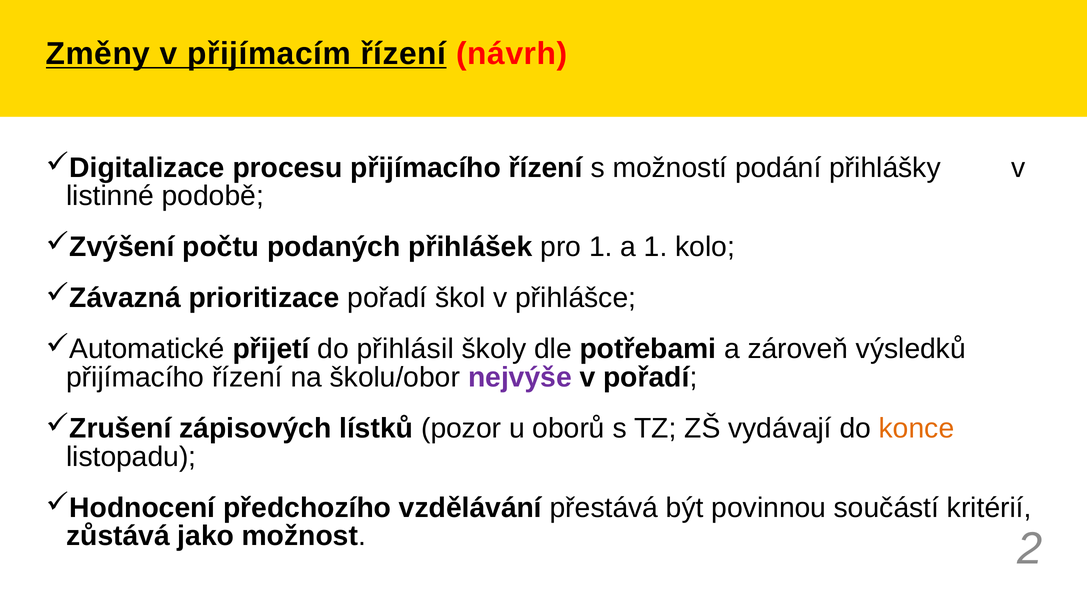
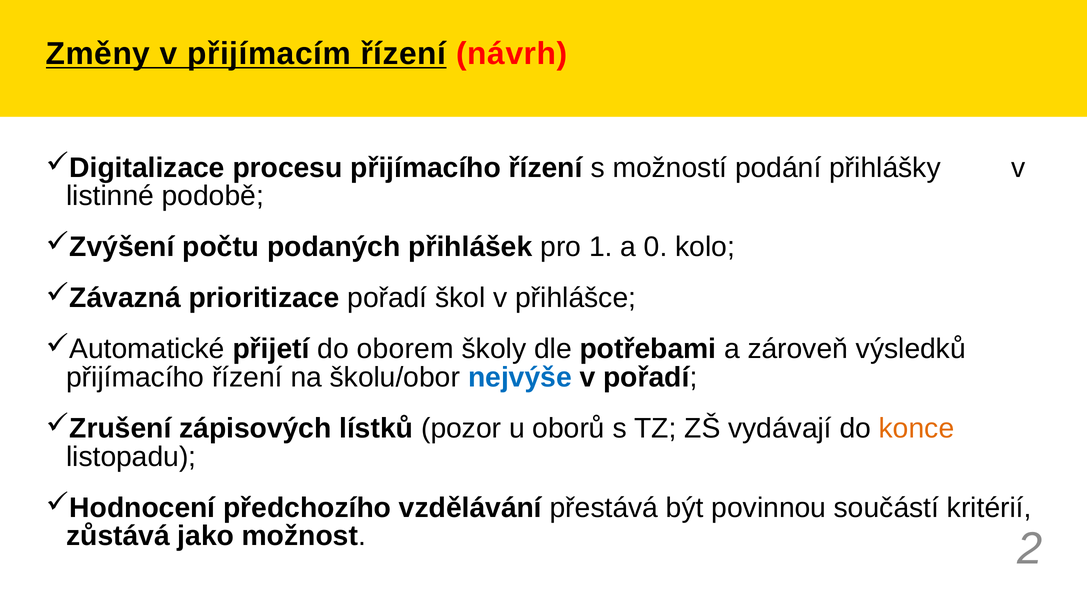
a 1: 1 -> 0 (656, 247)
přihlásil: přihlásil -> oborem (405, 349)
nejvýše colour: purple -> blue (520, 378)
